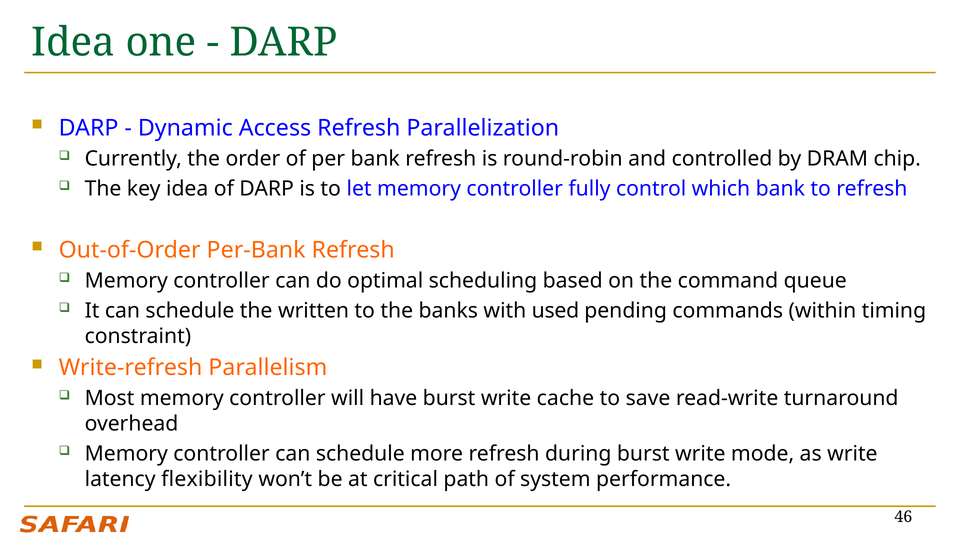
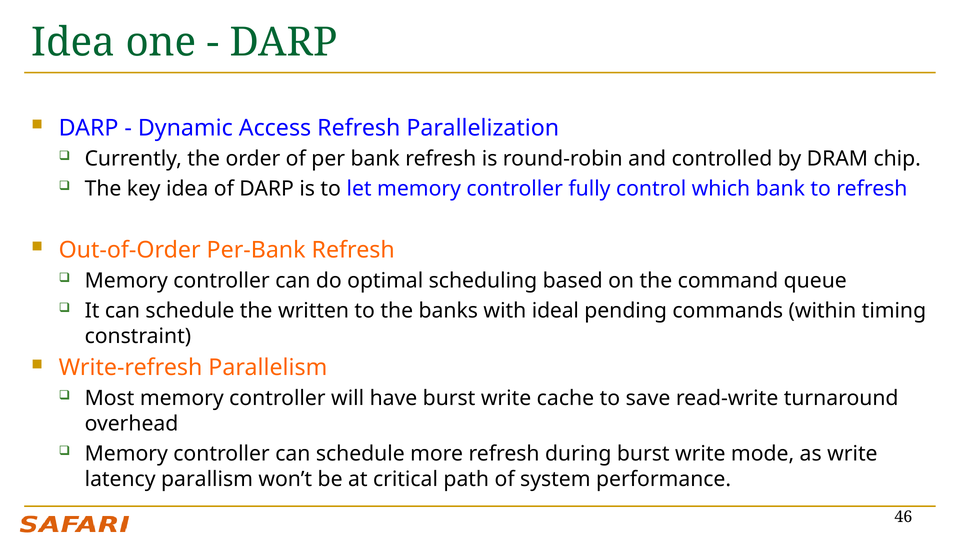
used: used -> ideal (555, 311)
flexibility: flexibility -> parallism (207, 480)
